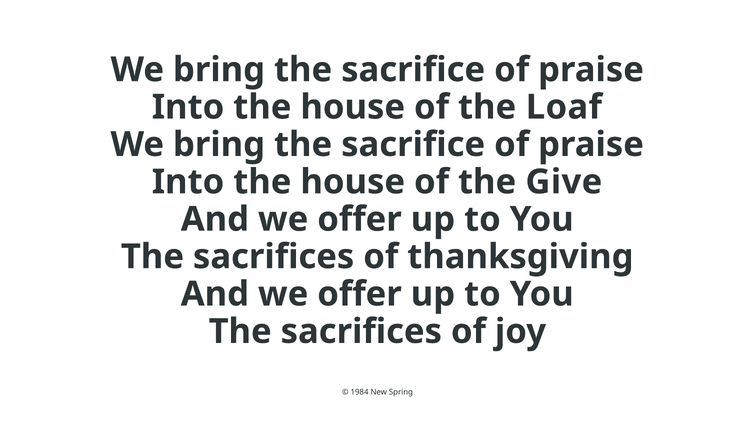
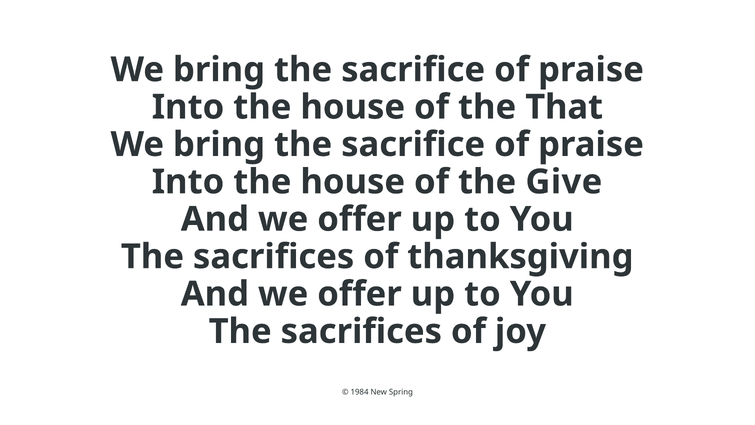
Loaf: Loaf -> That (564, 107)
